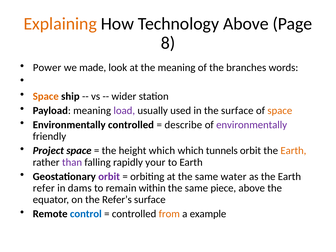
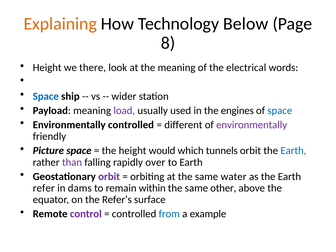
Technology Above: Above -> Below (246, 24)
Power: Power -> Height (47, 68)
made: made -> there (93, 68)
branches: branches -> electrical (246, 68)
Space colour: orange -> blue (46, 96)
the surface: surface -> engines (237, 110)
space colour: orange -> blue (280, 110)
describe: describe -> different (183, 125)
Project: Project -> Picture (48, 151)
height which: which -> would (162, 151)
Earth colour: orange -> blue (293, 151)
your: your -> over (155, 162)
piece: piece -> other (223, 188)
control colour: blue -> purple (86, 214)
from colour: orange -> blue (169, 214)
